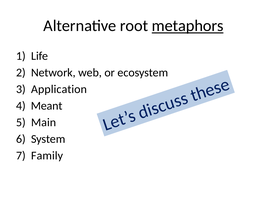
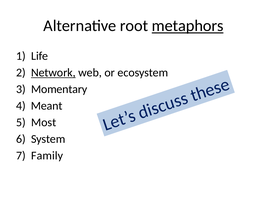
Network underline: none -> present (53, 73)
Application: Application -> Momentary (59, 89)
Main: Main -> Most (44, 123)
